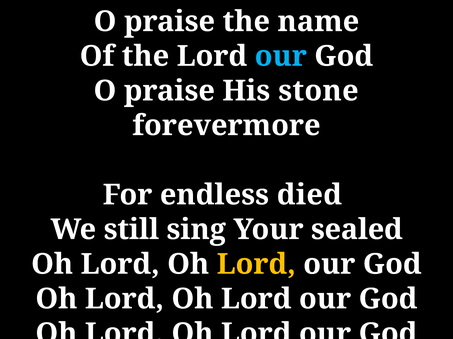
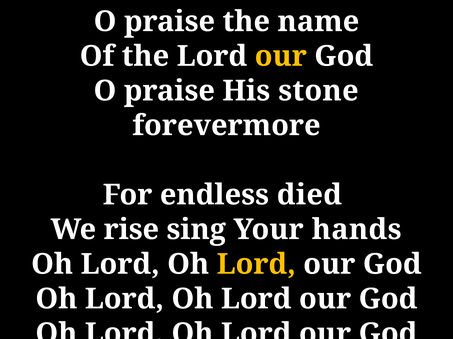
our colour: light blue -> yellow (281, 56)
still: still -> rise (131, 230)
sealed: sealed -> hands (357, 230)
